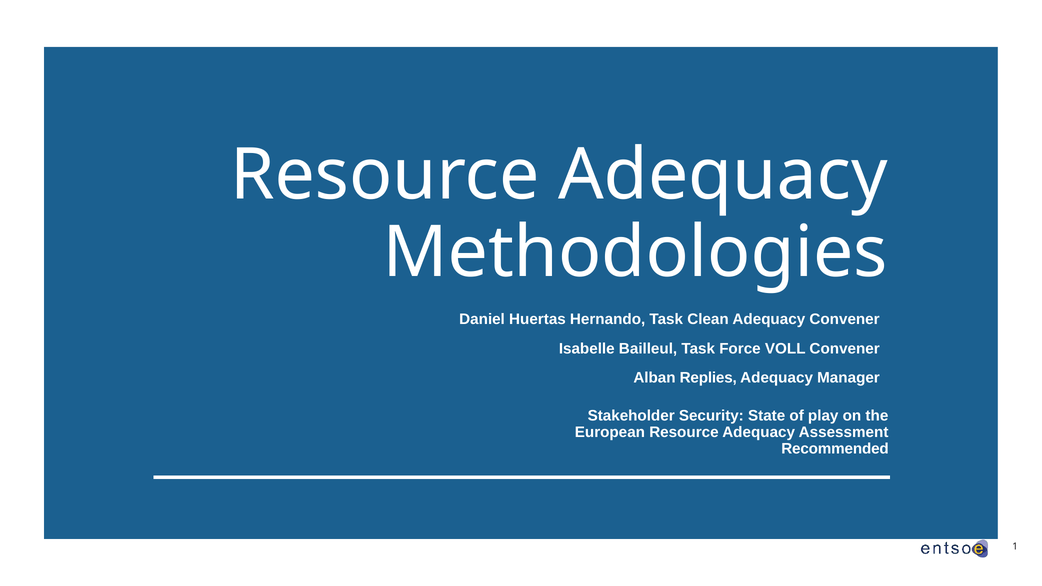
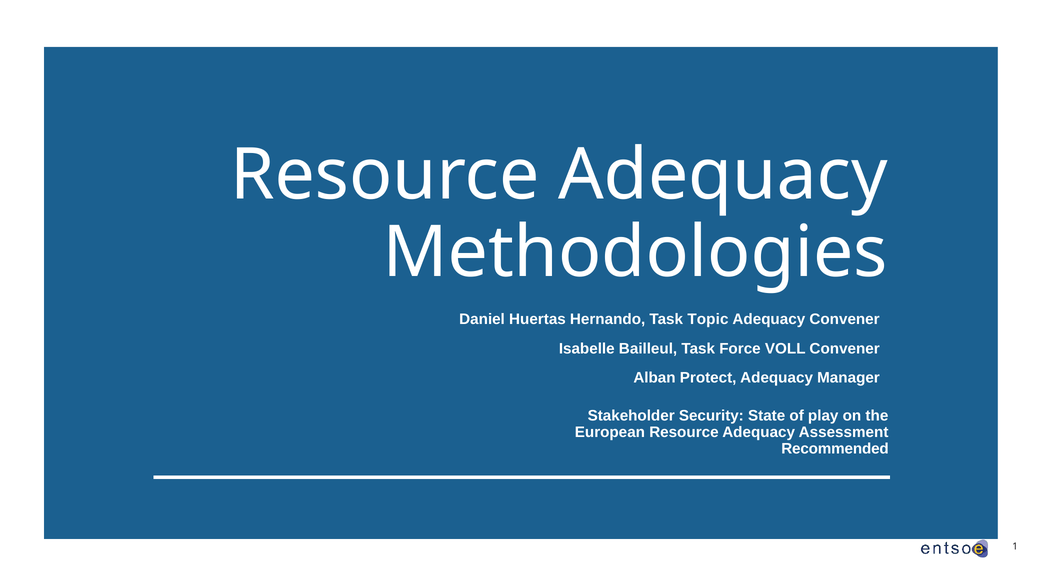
Clean: Clean -> Topic (708, 319)
Replies: Replies -> Protect (708, 378)
